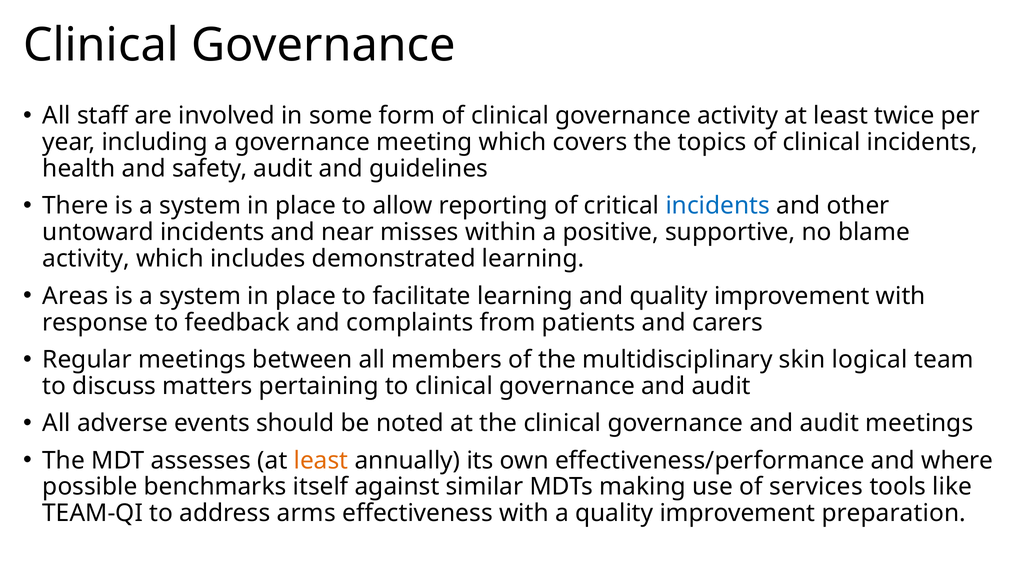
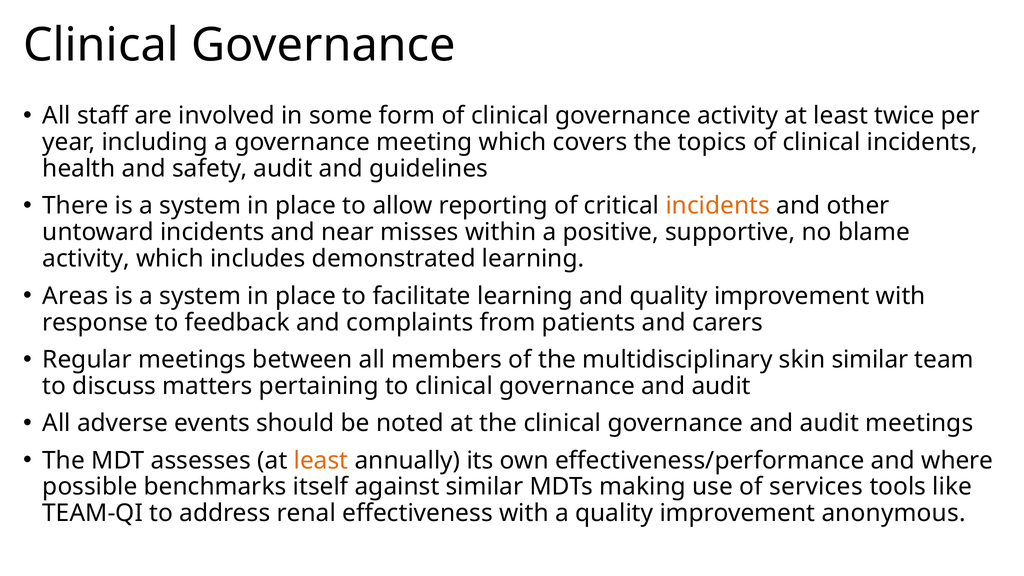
incidents colour: blue -> orange (718, 206)
skin logical: logical -> similar (870, 360)
arms: arms -> renal (306, 513)
preparation: preparation -> anonymous (894, 513)
